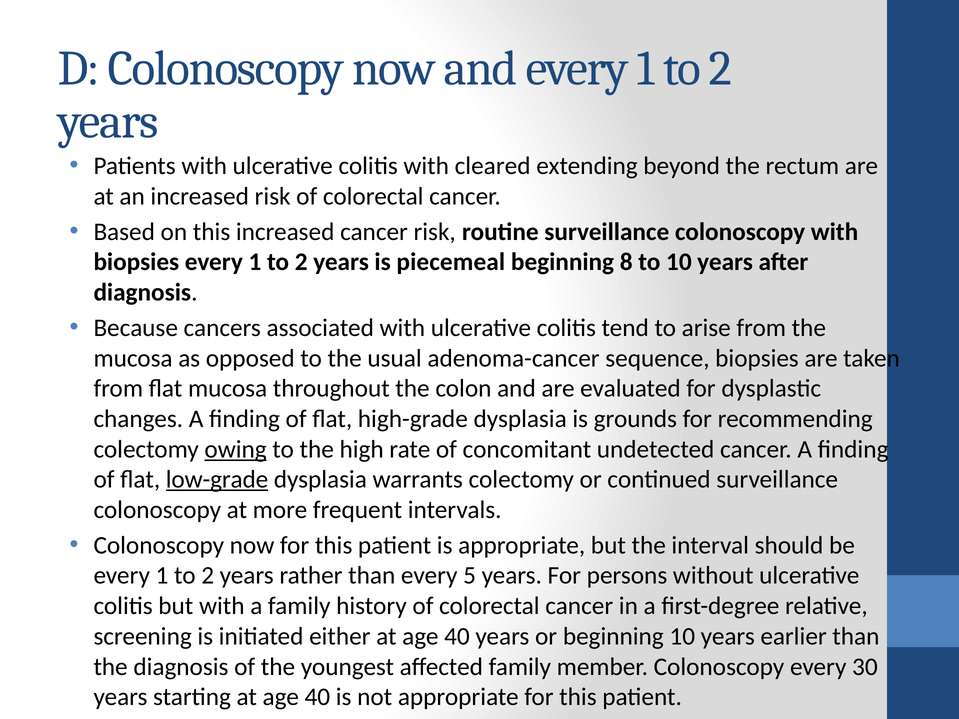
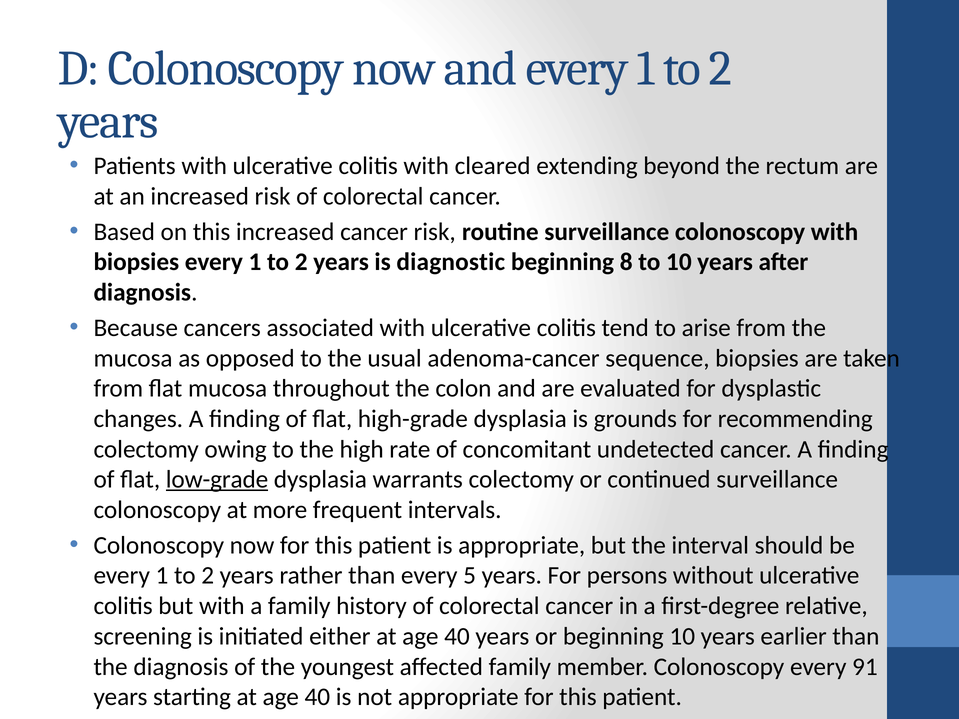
piecemeal: piecemeal -> diagnostic (451, 262)
owing underline: present -> none (236, 449)
30: 30 -> 91 (865, 667)
